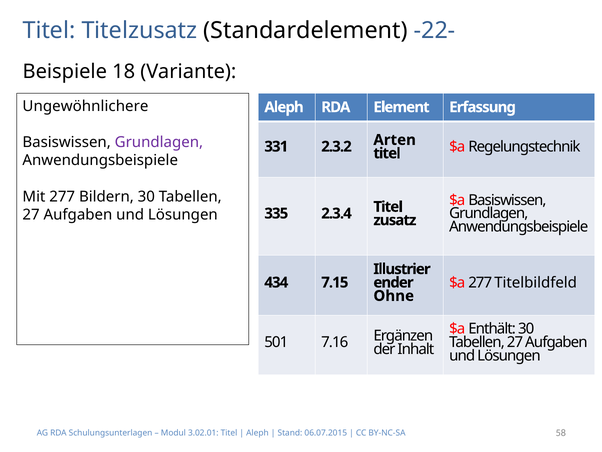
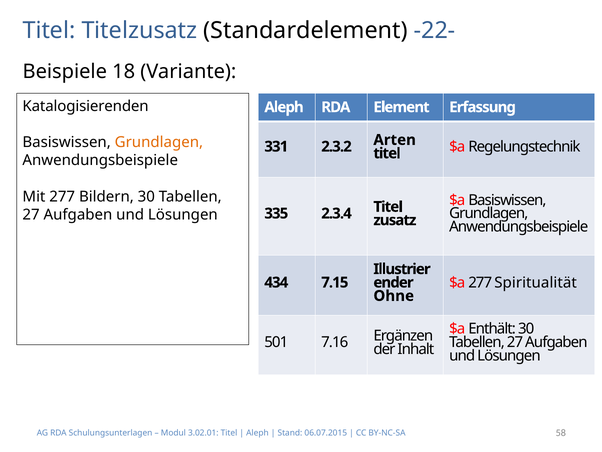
Ungewöhnlichere: Ungewöhnlichere -> Katalogisierenden (86, 106)
Grundlagen colour: purple -> orange (159, 142)
Titelbildfeld: Titelbildfeld -> Spiritualität (536, 282)
